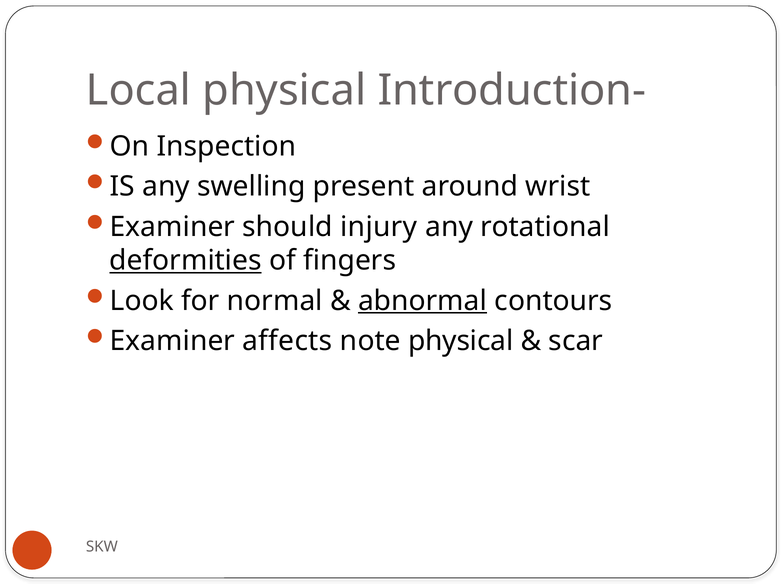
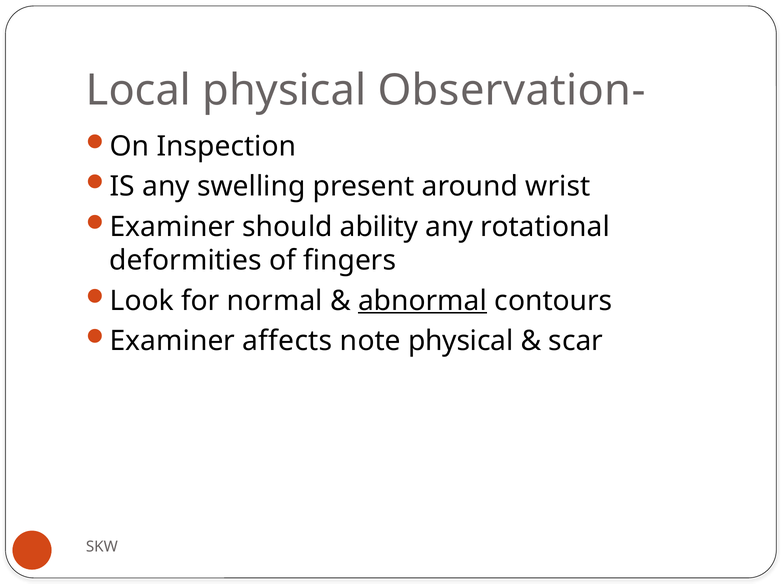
Introduction-: Introduction- -> Observation- (512, 90)
injury: injury -> ability (379, 227)
deformities underline: present -> none (186, 261)
